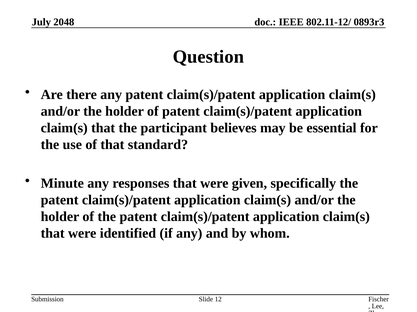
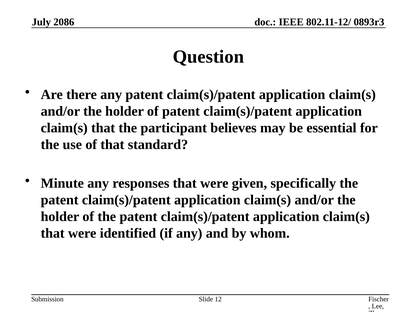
2048: 2048 -> 2086 (64, 22)
